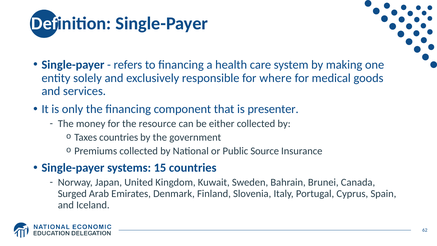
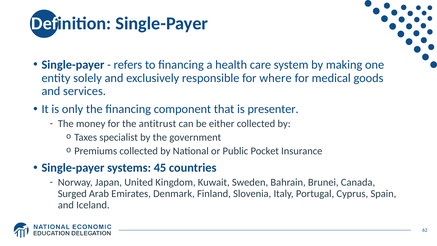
resource: resource -> antitrust (157, 124)
Taxes countries: countries -> specialist (119, 137)
Source: Source -> Pocket (265, 151)
15: 15 -> 45 (160, 168)
